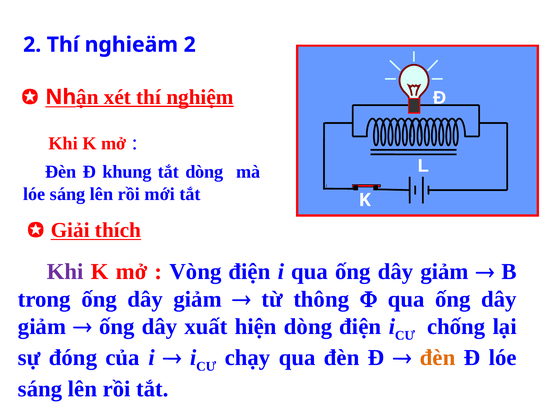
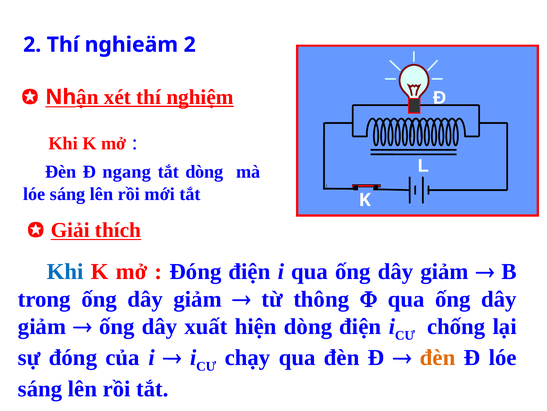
khung: khung -> ngang (127, 171)
Khi colour: purple -> blue (65, 271)
Vòng: Vòng -> Đóng (195, 271)
